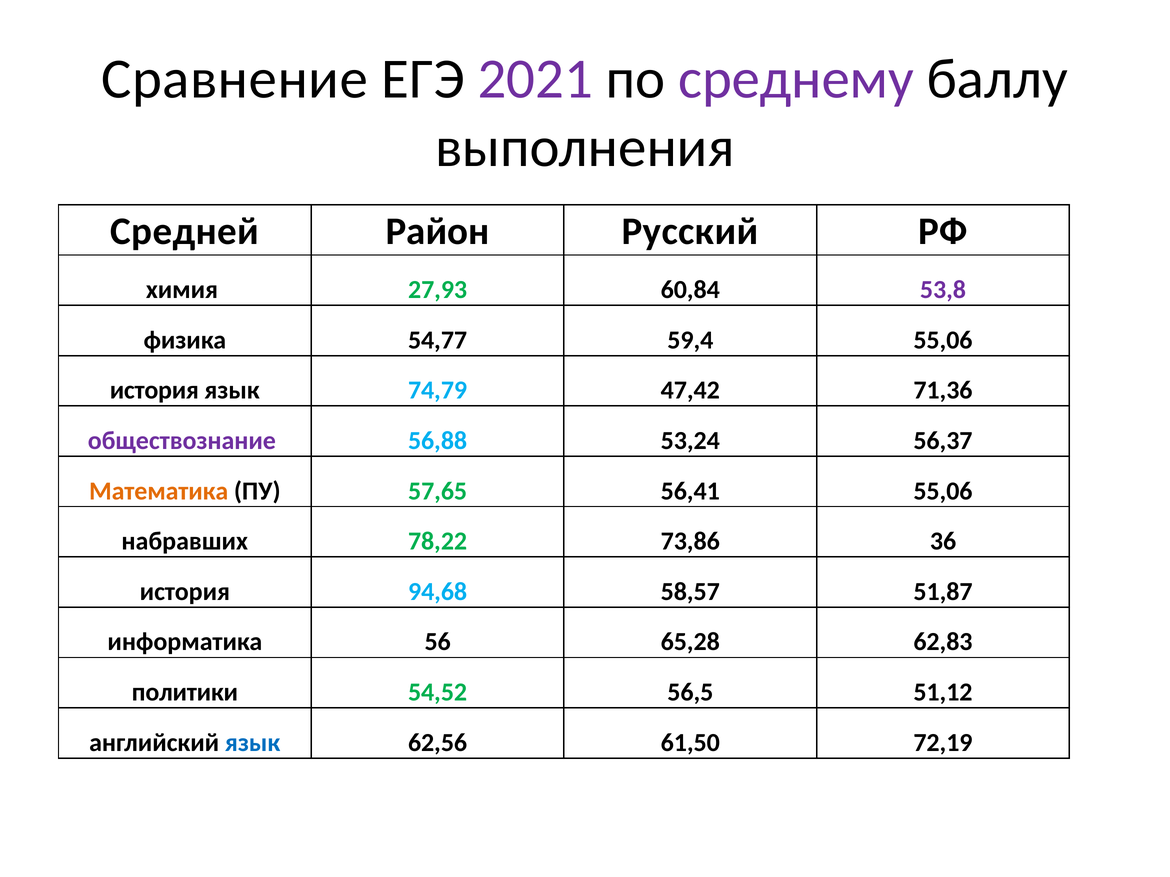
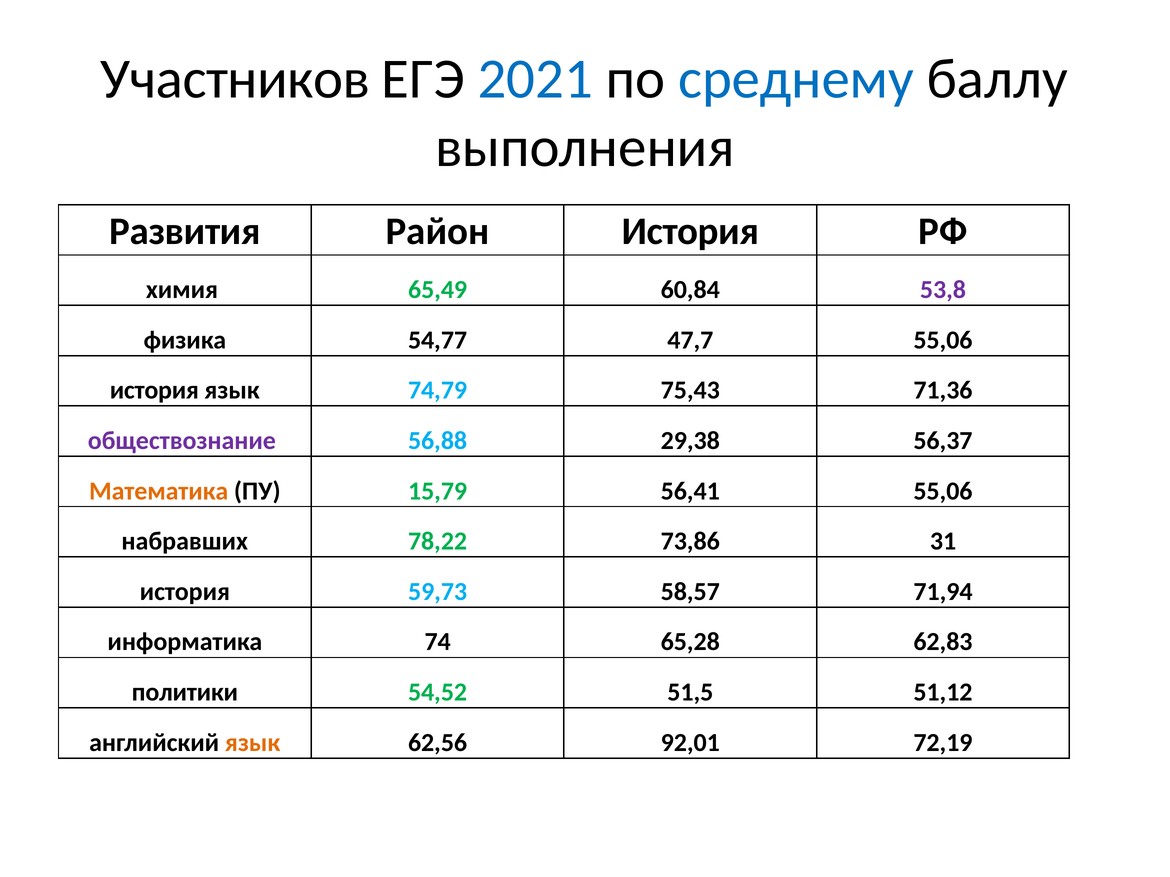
Сравнение: Сравнение -> Участников (235, 79)
2021 colour: purple -> blue (535, 79)
среднему colour: purple -> blue (796, 79)
Средней: Средней -> Развития (185, 232)
Район Русский: Русский -> История (690, 232)
27,93: 27,93 -> 65,49 (438, 290)
59,4: 59,4 -> 47,7 (690, 340)
47,42: 47,42 -> 75,43 (690, 391)
53,24: 53,24 -> 29,38 (690, 441)
57,65: 57,65 -> 15,79 (438, 491)
36: 36 -> 31 (943, 542)
94,68: 94,68 -> 59,73 (438, 592)
51,87: 51,87 -> 71,94 (943, 592)
56: 56 -> 74 (438, 642)
56,5: 56,5 -> 51,5 (690, 693)
язык colour: blue -> orange (253, 743)
61,50: 61,50 -> 92,01 (690, 743)
